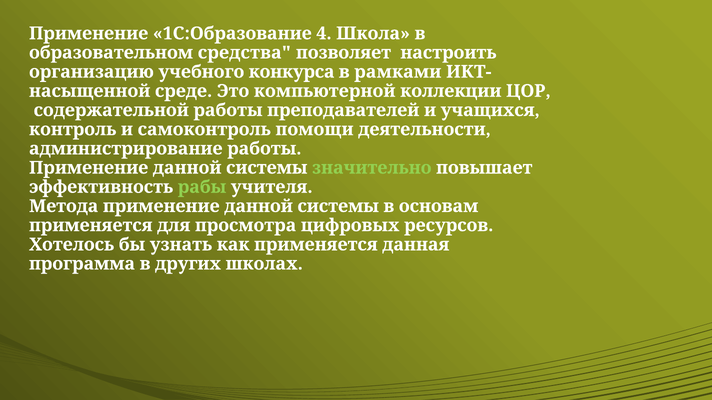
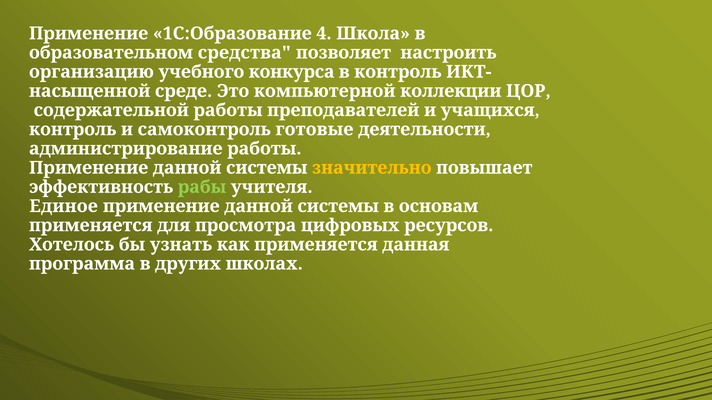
в рамками: рамками -> контроль (398, 72)
помощи: помощи -> готовые (314, 130)
значительно colour: light green -> yellow (372, 168)
Метода: Метода -> Единое (64, 206)
